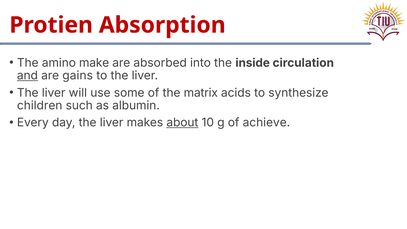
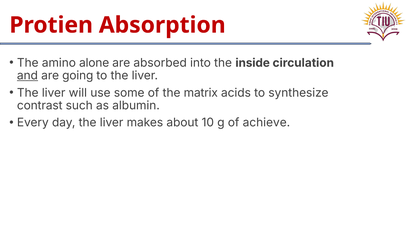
make: make -> alone (94, 63)
gains: gains -> going (78, 76)
children: children -> contrast (40, 106)
about underline: present -> none (182, 123)
